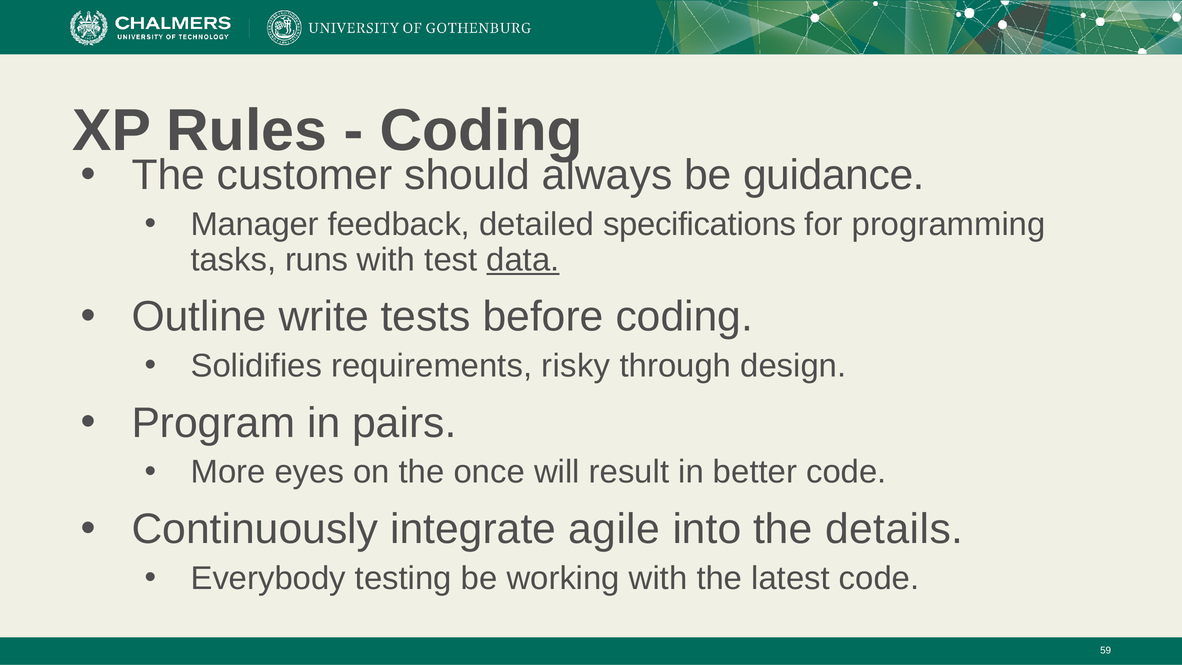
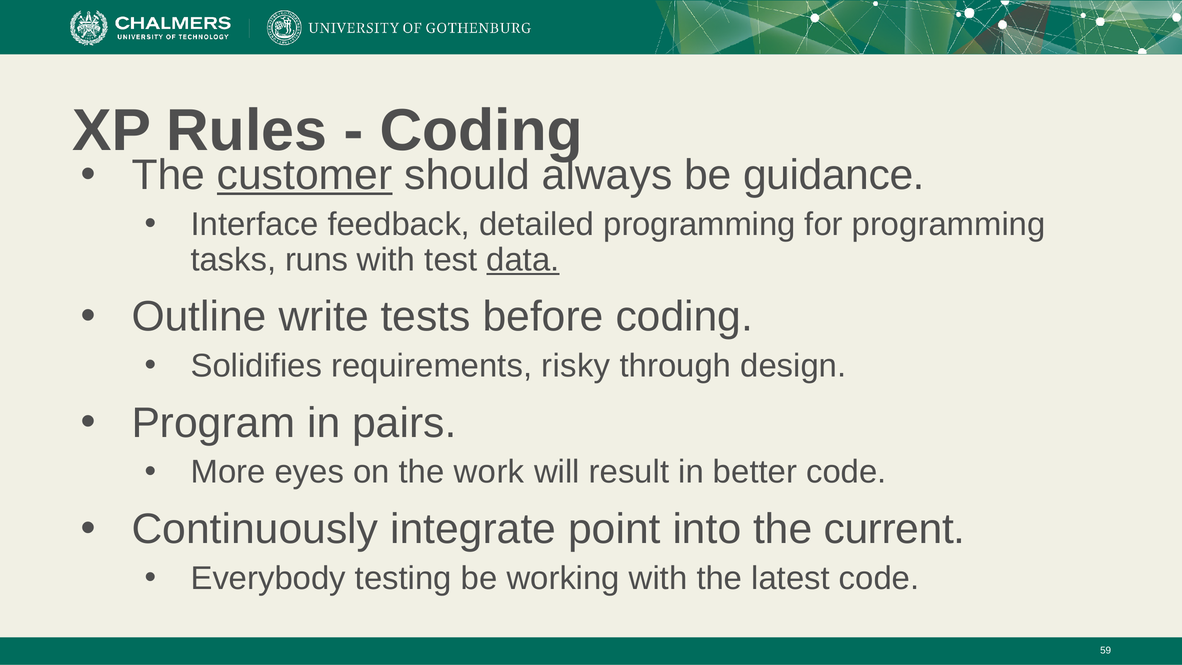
customer underline: none -> present (305, 175)
Manager: Manager -> Interface (255, 224)
detailed specifications: specifications -> programming (699, 224)
once: once -> work (489, 472)
agile: agile -> point (614, 529)
details: details -> current (895, 529)
